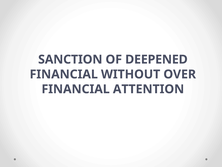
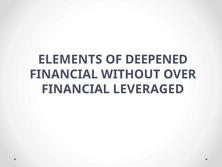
SANCTION: SANCTION -> ELEMENTS (70, 59)
ATTENTION: ATTENTION -> LEVERAGED (148, 89)
